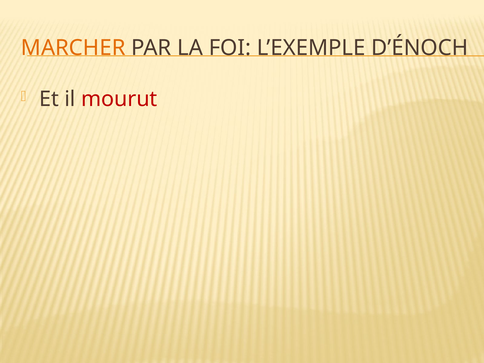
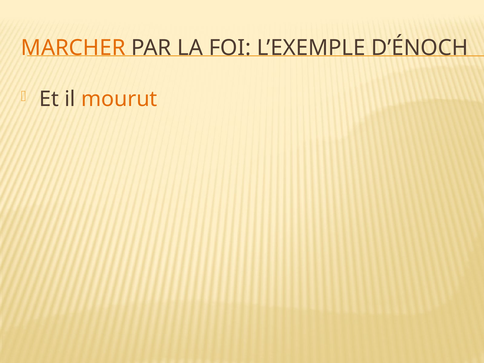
mourut colour: red -> orange (119, 99)
